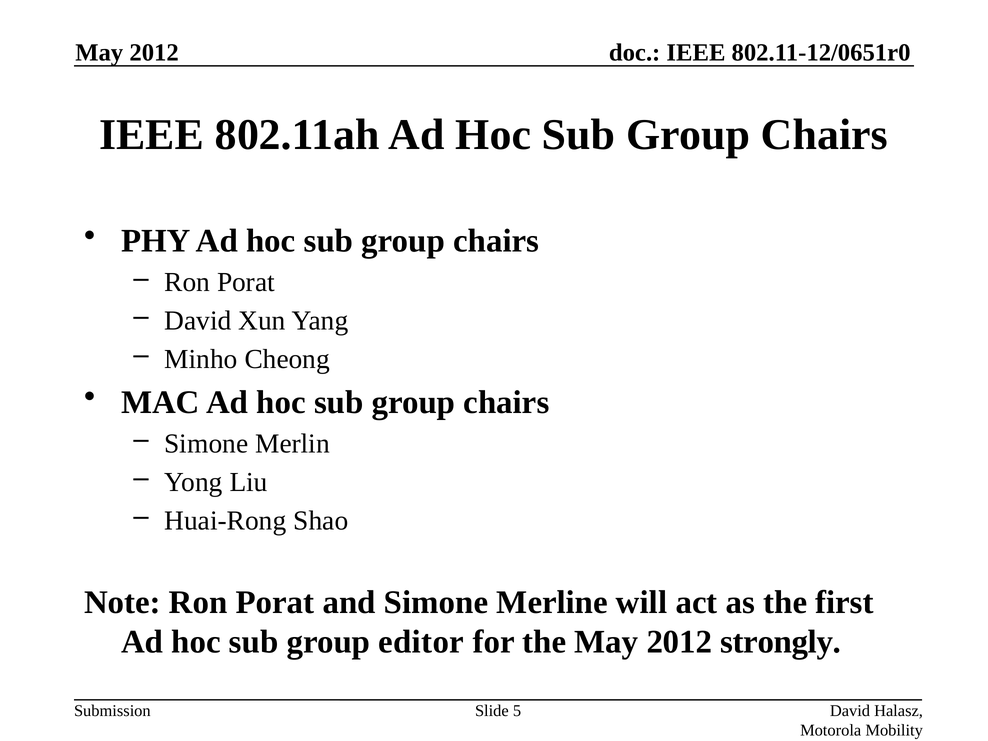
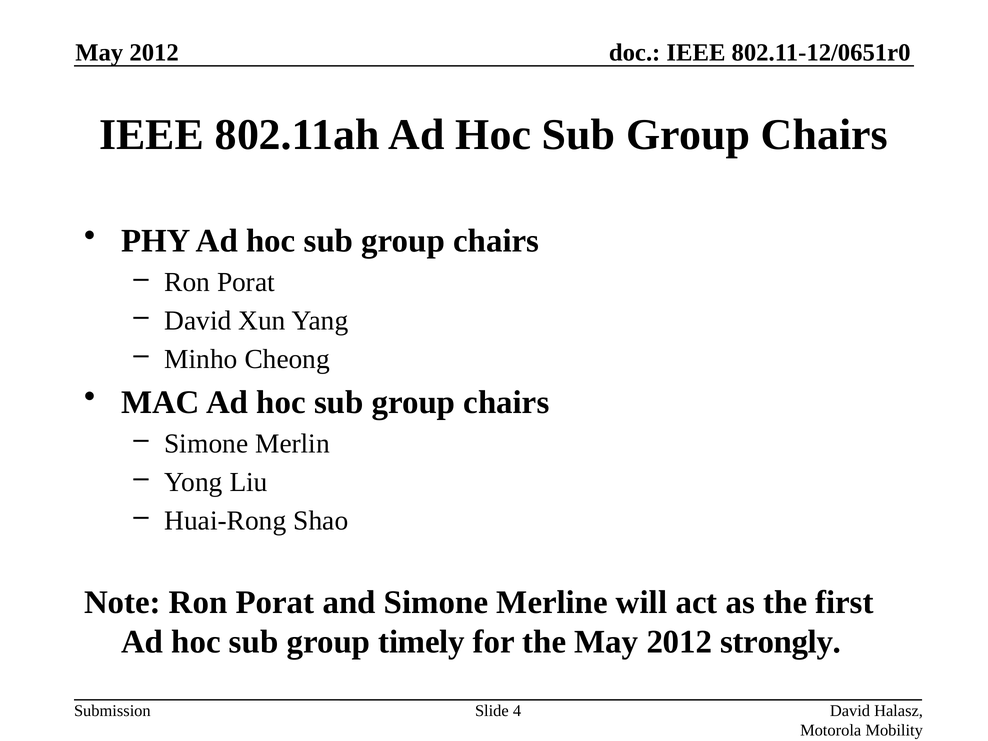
editor: editor -> timely (422, 642)
5: 5 -> 4 (517, 711)
